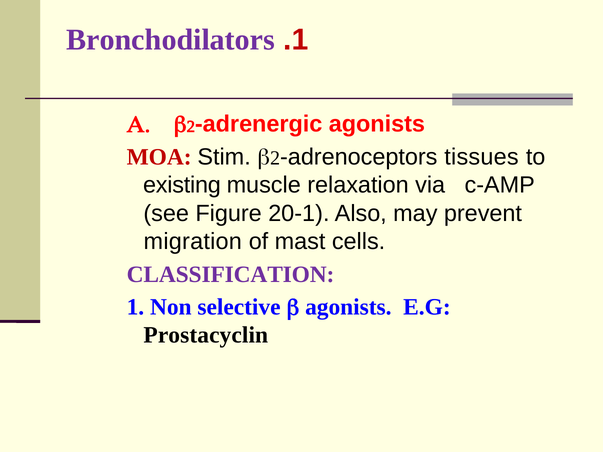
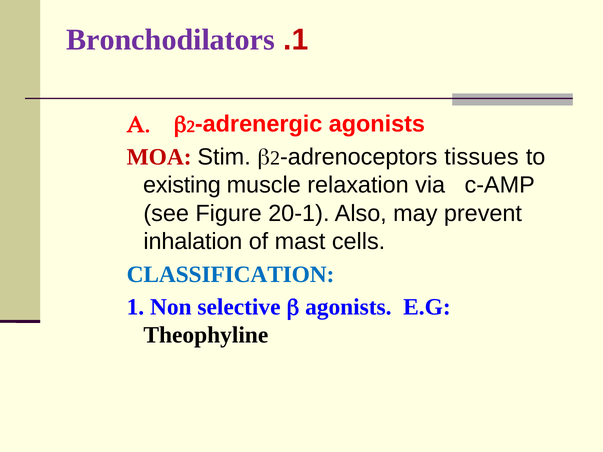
migration: migration -> inhalation (193, 242)
CLASSIFICATION colour: purple -> blue (231, 274)
Prostacyclin: Prostacyclin -> Theophyline (206, 335)
